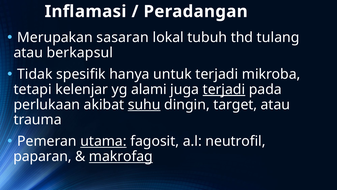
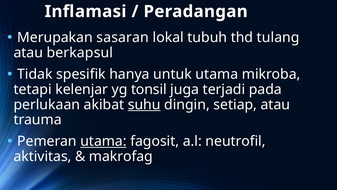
untuk terjadi: terjadi -> utama (217, 74)
alami: alami -> tonsil (149, 89)
terjadi underline: present -> none (224, 89)
target: target -> setiap (235, 104)
paparan: paparan -> aktivitas (43, 156)
makrofag underline: present -> none (121, 156)
